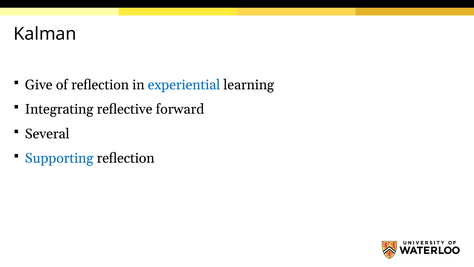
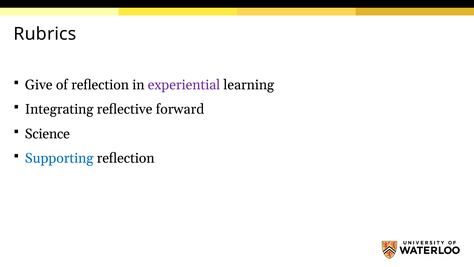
Kalman: Kalman -> Rubrics (45, 34)
experiential colour: blue -> purple (184, 85)
Several: Several -> Science (47, 134)
